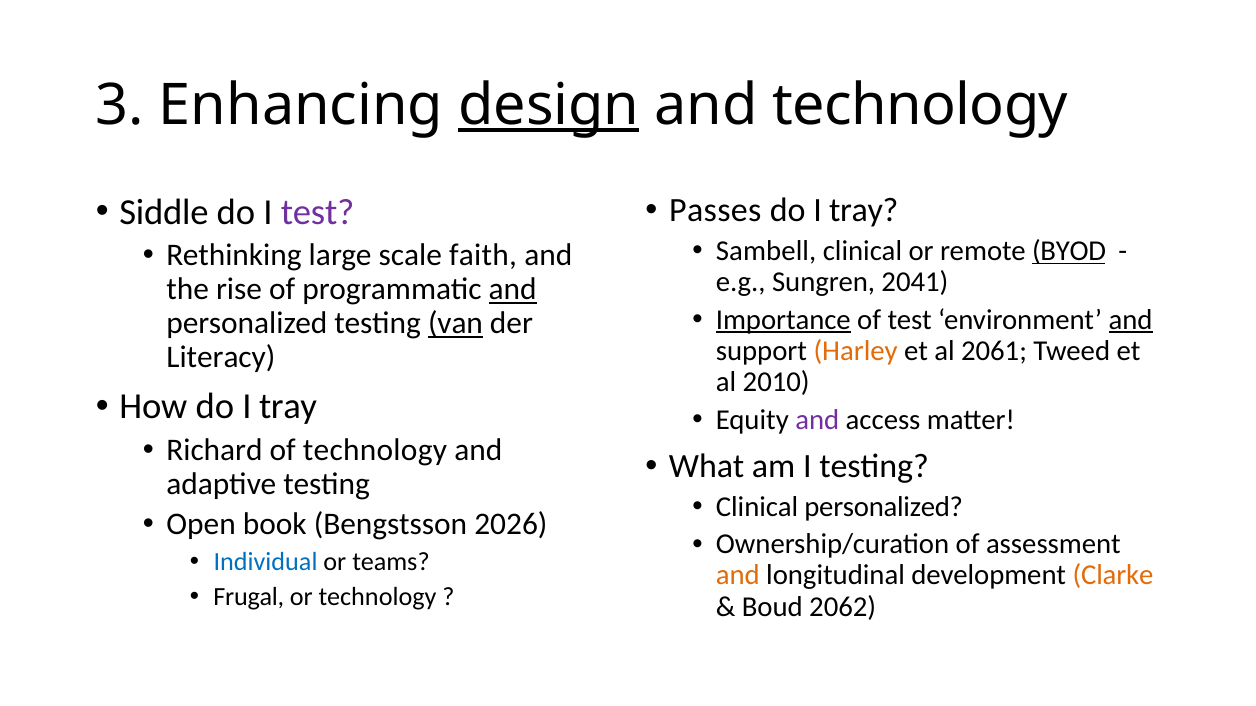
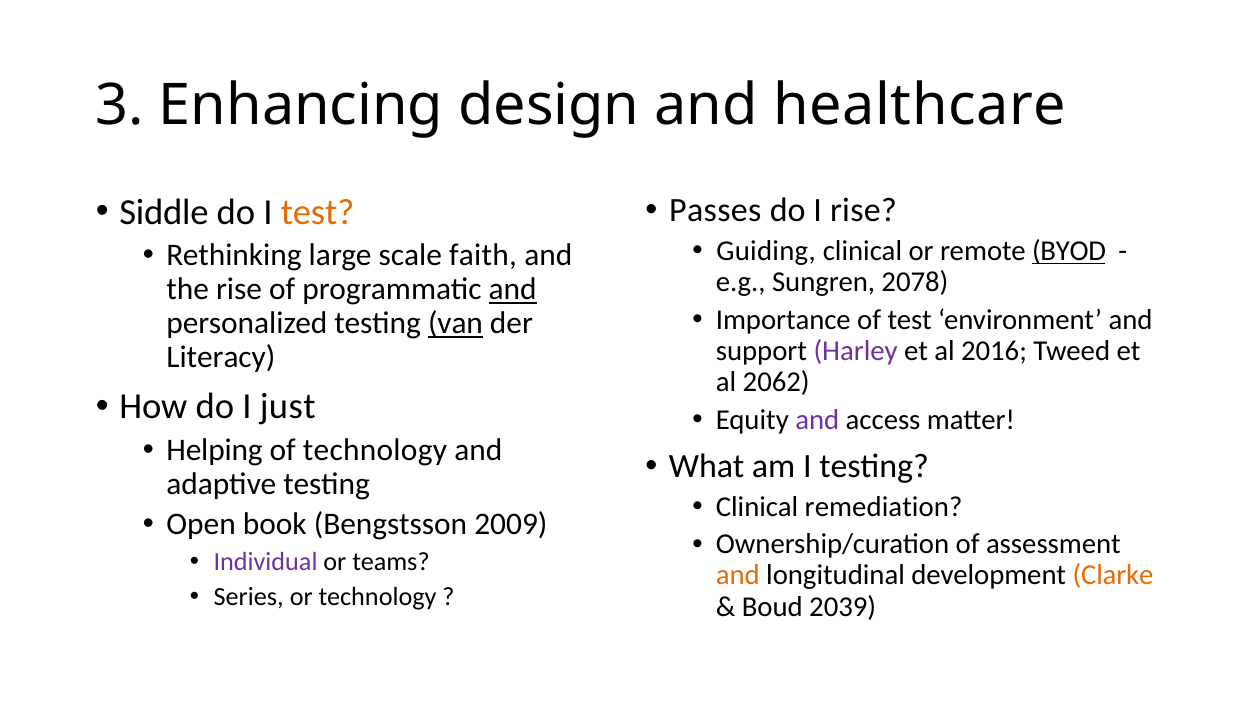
design underline: present -> none (549, 106)
and technology: technology -> healthcare (920, 106)
tray: tray -> rise (863, 211)
test colour: purple -> orange (318, 212)
Sambell: Sambell -> Guiding (766, 251)
2041: 2041 -> 2078 (915, 282)
Importance underline: present -> none (783, 320)
and underline: present -> none (1131, 320)
Harley colour: orange -> purple (856, 351)
2061: 2061 -> 2016 (994, 351)
2010: 2010 -> 2062 (776, 382)
How do I tray: tray -> just (288, 407)
Richard: Richard -> Helping (215, 450)
Clinical personalized: personalized -> remediation (884, 507)
2026: 2026 -> 2009 (511, 525)
Individual colour: blue -> purple (266, 562)
Frugal: Frugal -> Series (249, 597)
2062: 2062 -> 2039 (843, 607)
